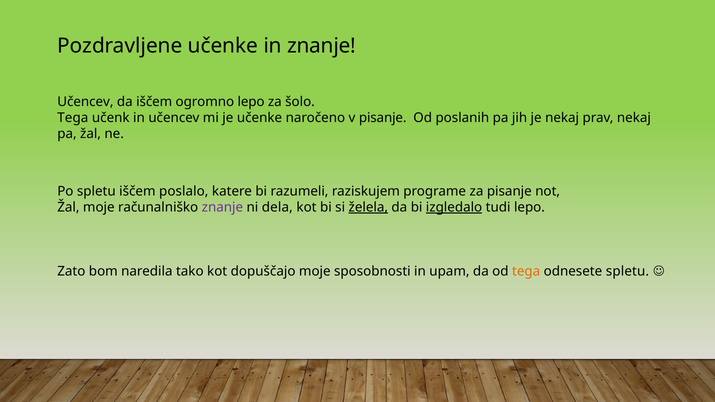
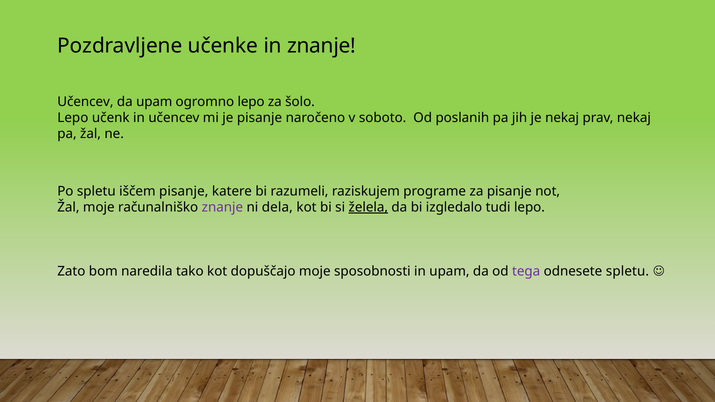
da iščem: iščem -> upam (154, 102)
Tega: Tega -> Lepo (73, 118)
je učenke: učenke -> pisanje (259, 118)
v pisanje: pisanje -> soboto (383, 118)
iščem poslalo: poslalo -> pisanje (184, 191)
izgledalo underline: present -> none (454, 207)
tega colour: orange -> purple (526, 272)
